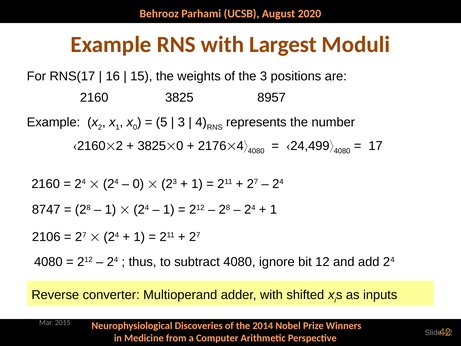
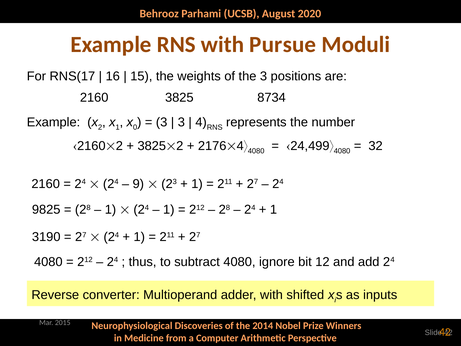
Largest: Largest -> Pursue (283, 44)
8957: 8957 -> 8734 (272, 98)
5: 5 -> 3 (162, 122)
0: 0 -> 2 (180, 146)
17: 17 -> 32 (376, 146)
0: 0 -> 9 (138, 184)
8747: 8747 -> 9825 (46, 210)
2106: 2106 -> 3190 (46, 237)
